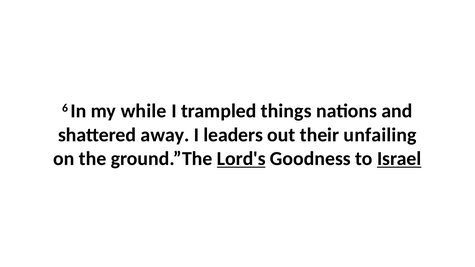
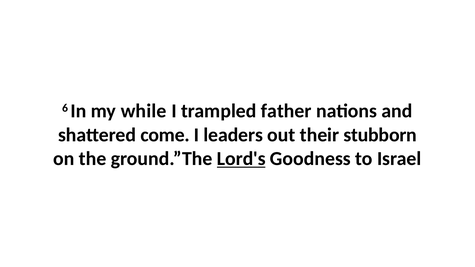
things: things -> father (286, 111)
away: away -> come (165, 135)
unfailing: unfailing -> stubborn (380, 135)
Israel underline: present -> none (399, 159)
